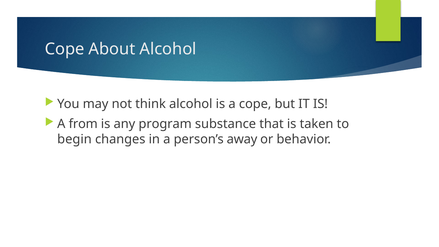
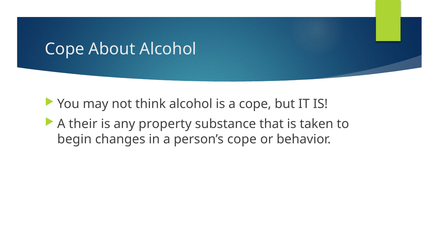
from: from -> their (83, 124)
program: program -> property (165, 124)
person’s away: away -> cope (242, 139)
